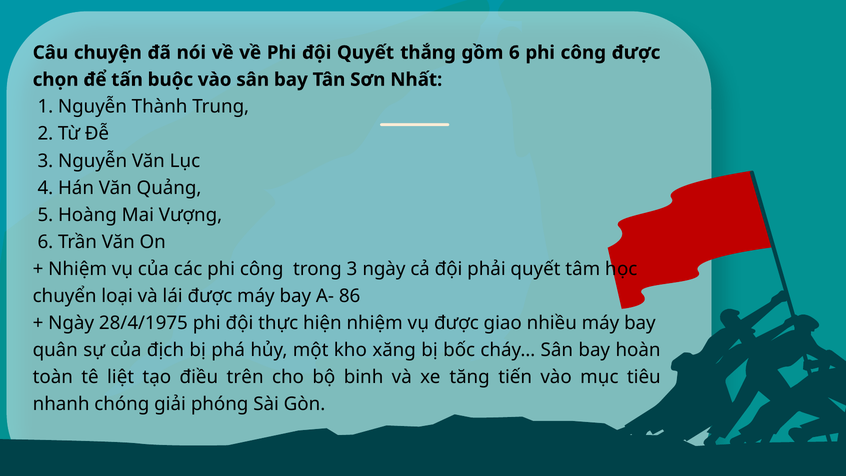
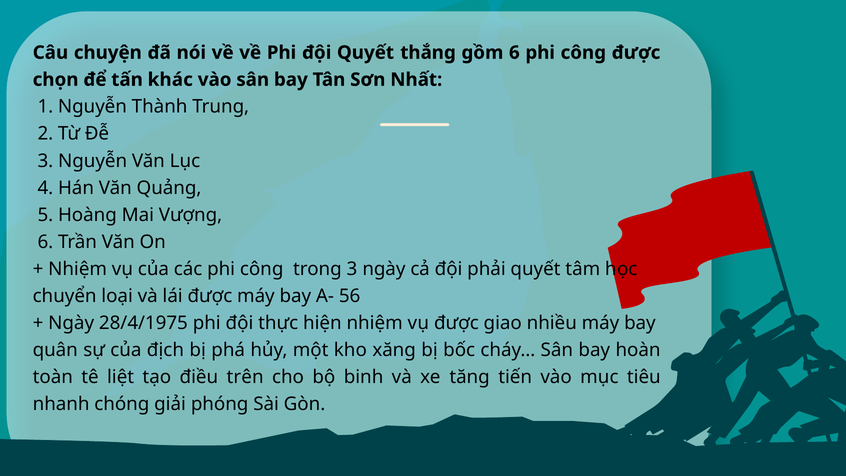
buộc: buộc -> khác (170, 80)
86: 86 -> 56 (350, 296)
